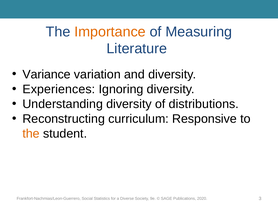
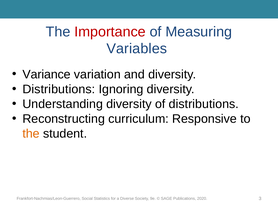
Importance colour: orange -> red (110, 32)
Literature: Literature -> Variables (137, 49)
Experiences: Experiences -> Distributions (59, 89)
